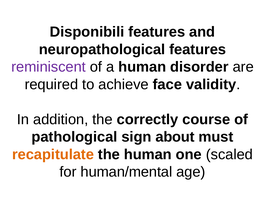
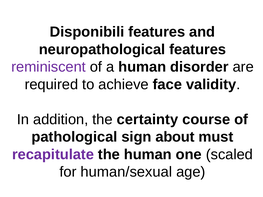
correctly: correctly -> certainty (147, 120)
recapitulate colour: orange -> purple (53, 155)
human/mental: human/mental -> human/sexual (126, 172)
